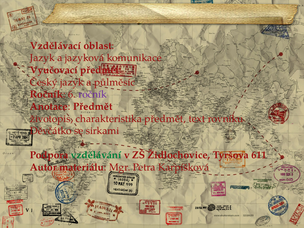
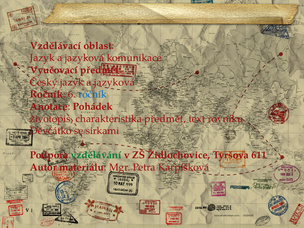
Český jazyk a půlměsíc: půlměsíc -> jazyková (115, 82)
ročník colour: purple -> blue (92, 94)
Anotace Předmět: Předmět -> Pohádek (93, 107)
